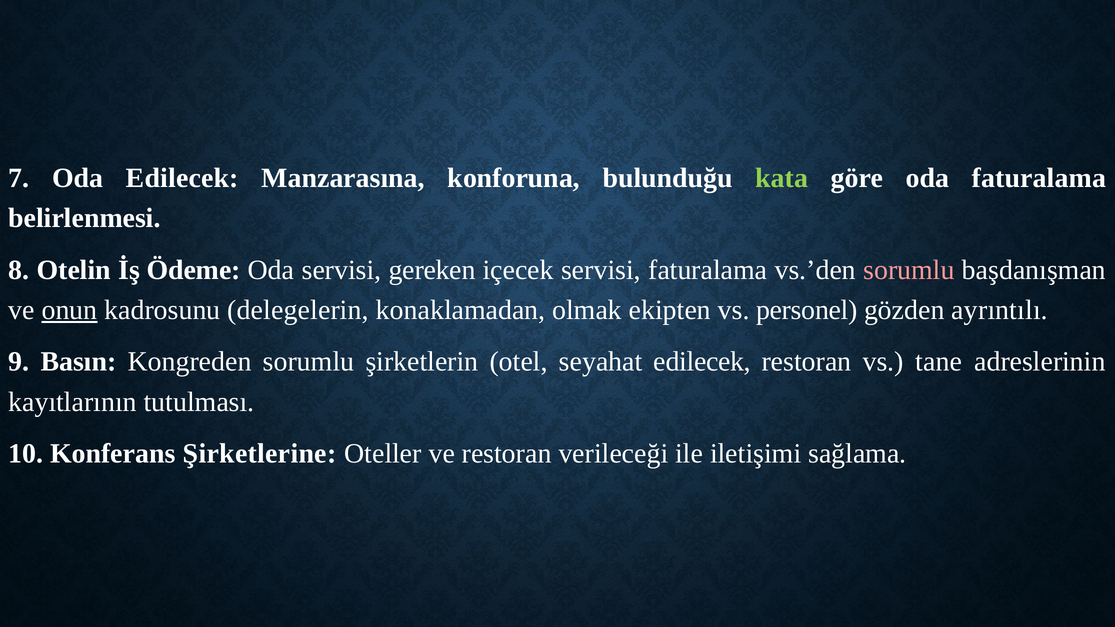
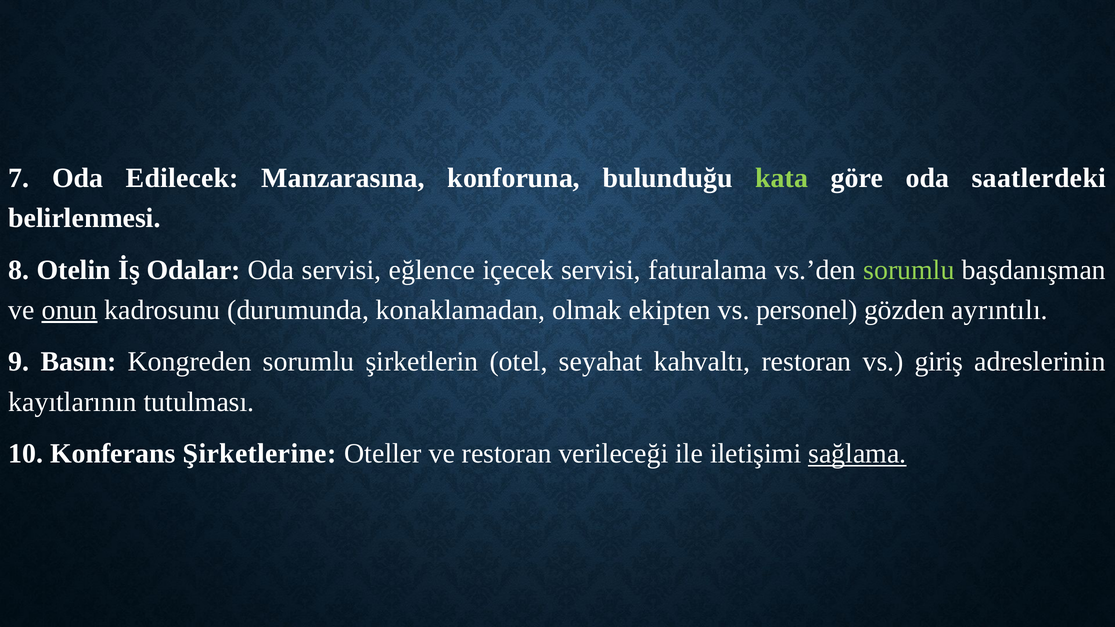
oda faturalama: faturalama -> saatlerdeki (1039, 178)
Ödeme: Ödeme -> Odalar (194, 270)
gereken: gereken -> eğlence (432, 270)
sorumlu colour: pink -> light green (909, 270)
delegelerin: delegelerin -> durumunda (298, 310)
seyahat edilecek: edilecek -> kahvaltı (702, 362)
tane: tane -> giriş (939, 362)
sağlama underline: none -> present (857, 454)
